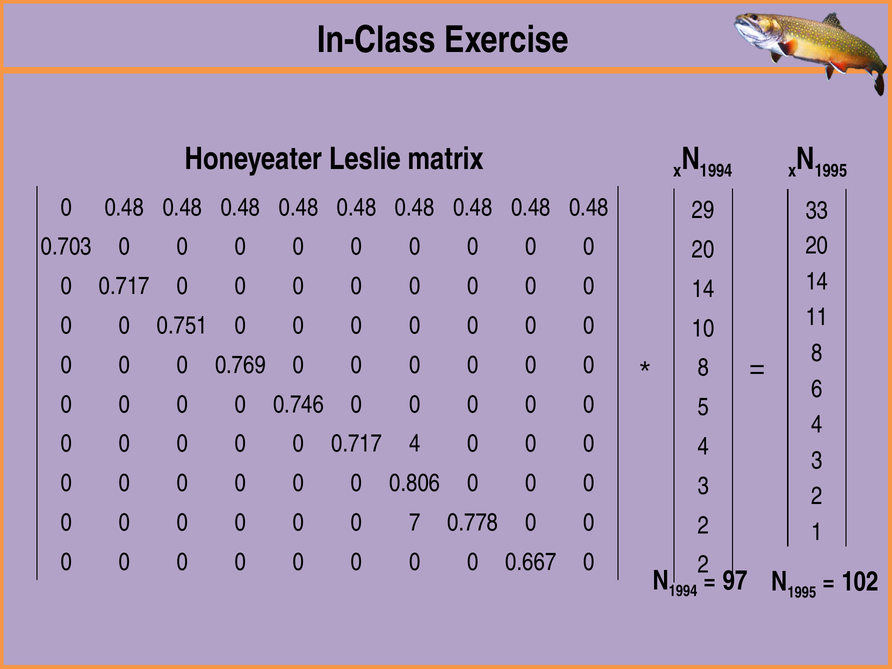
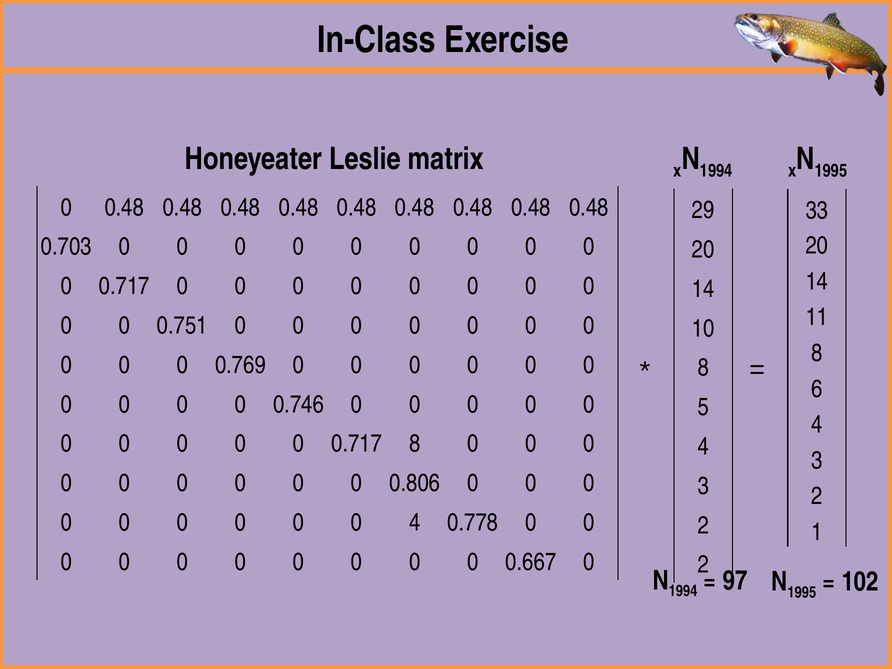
0.717 4: 4 -> 8 (415, 444)
0 7: 7 -> 4 (415, 523)
